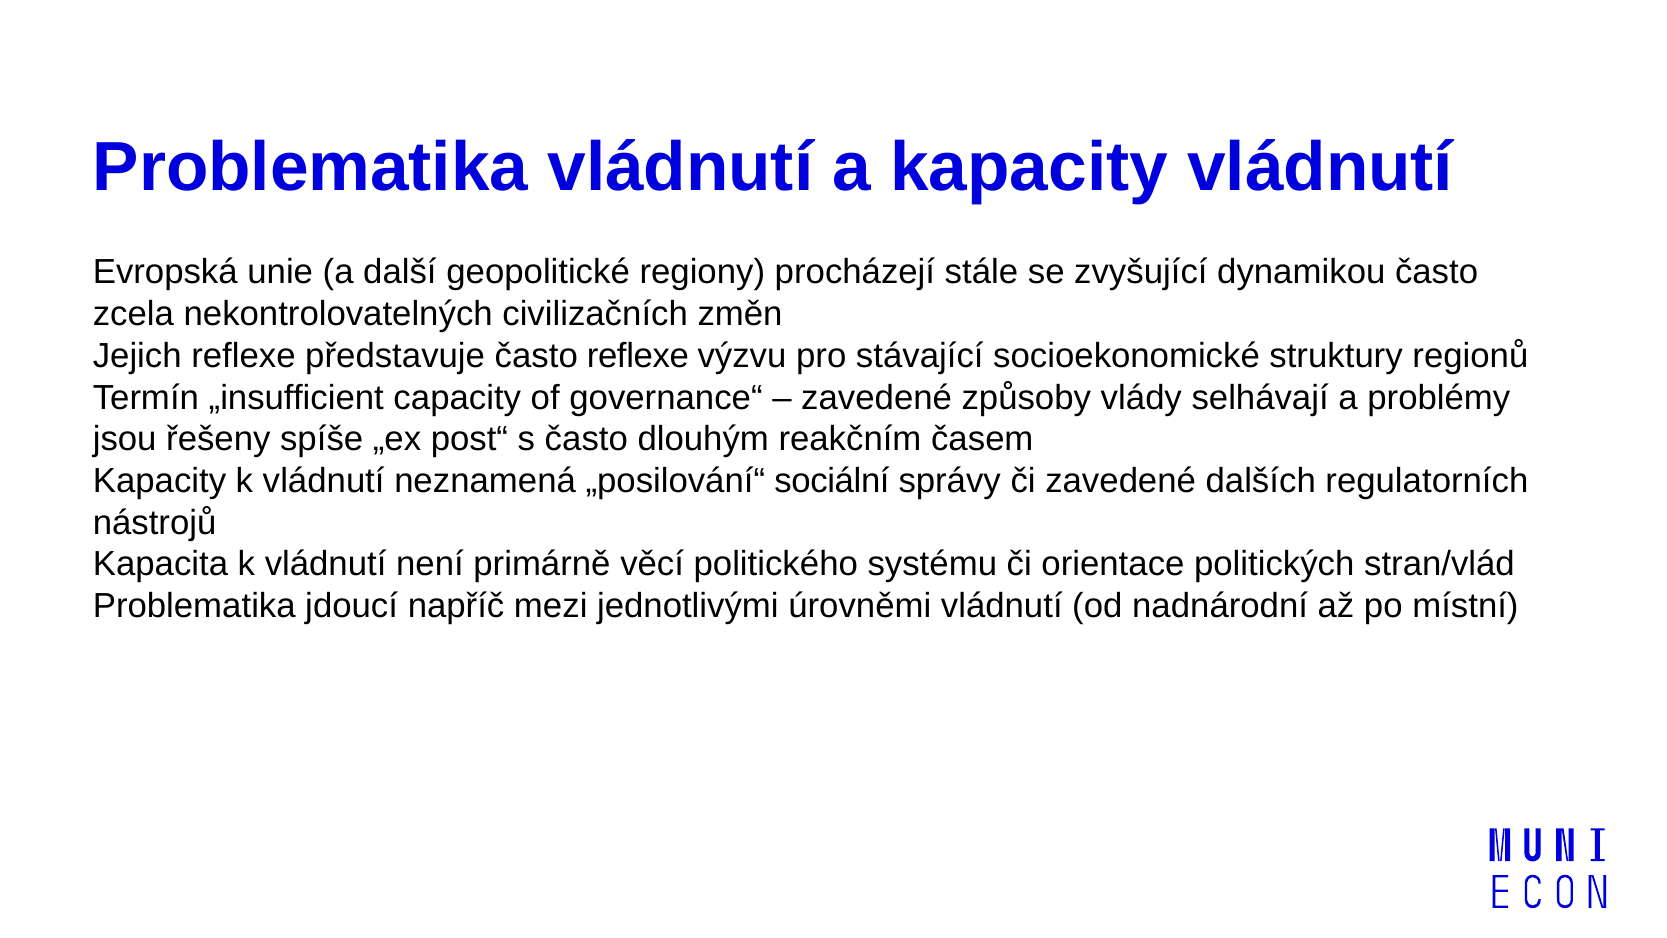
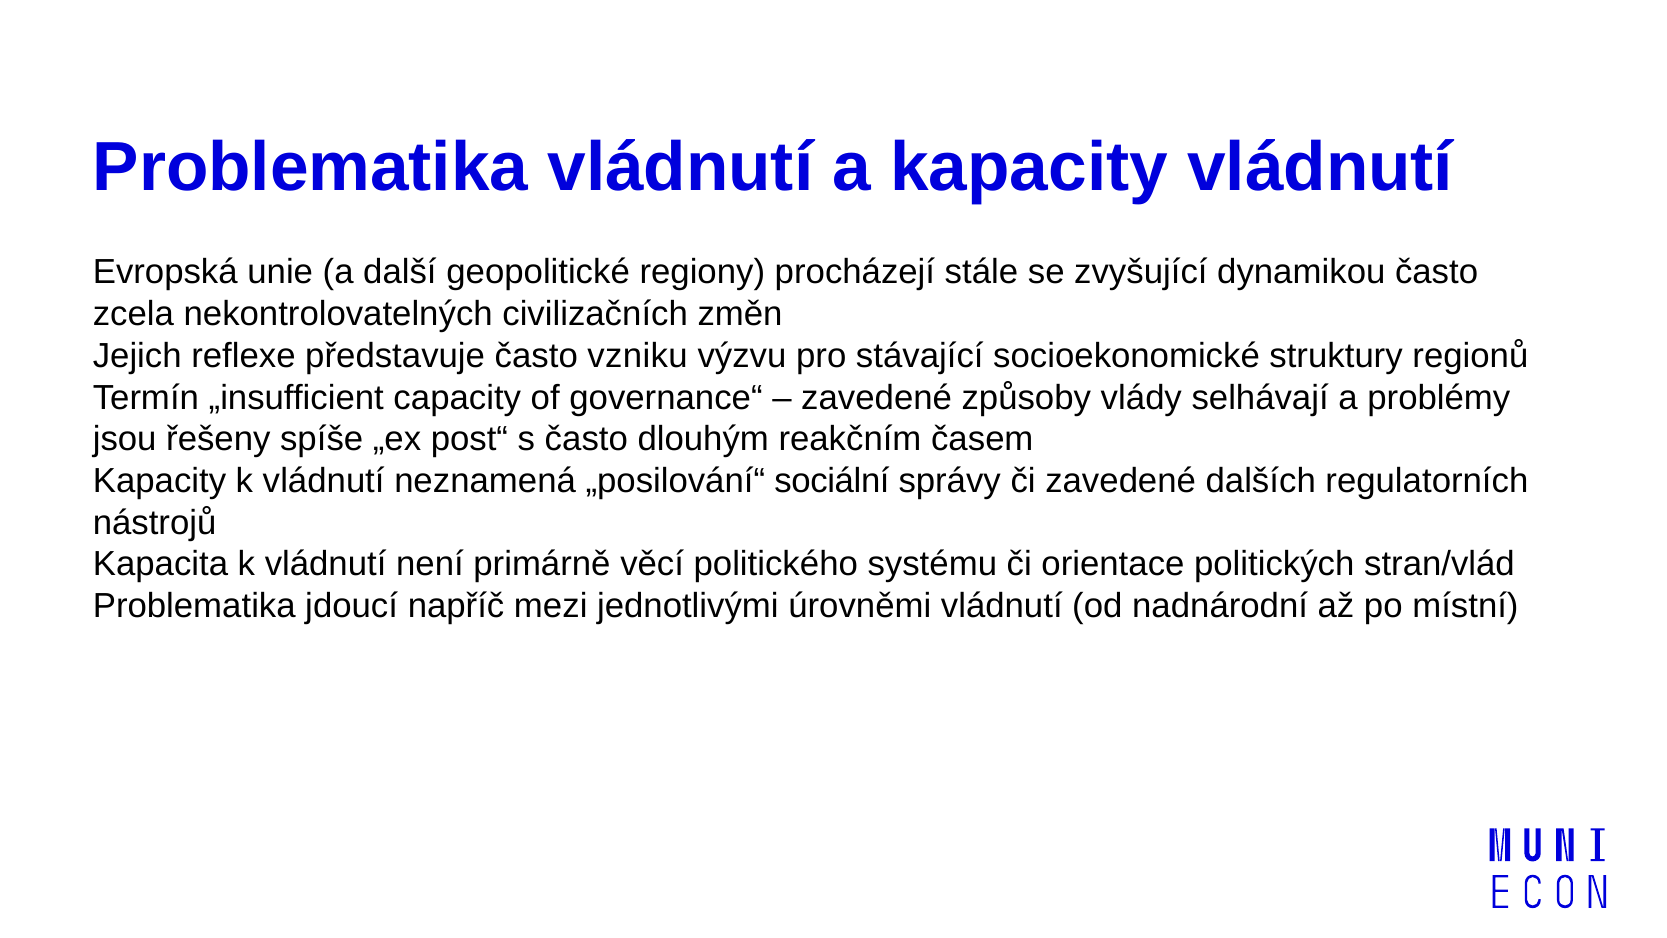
často reflexe: reflexe -> vzniku (638, 356)
